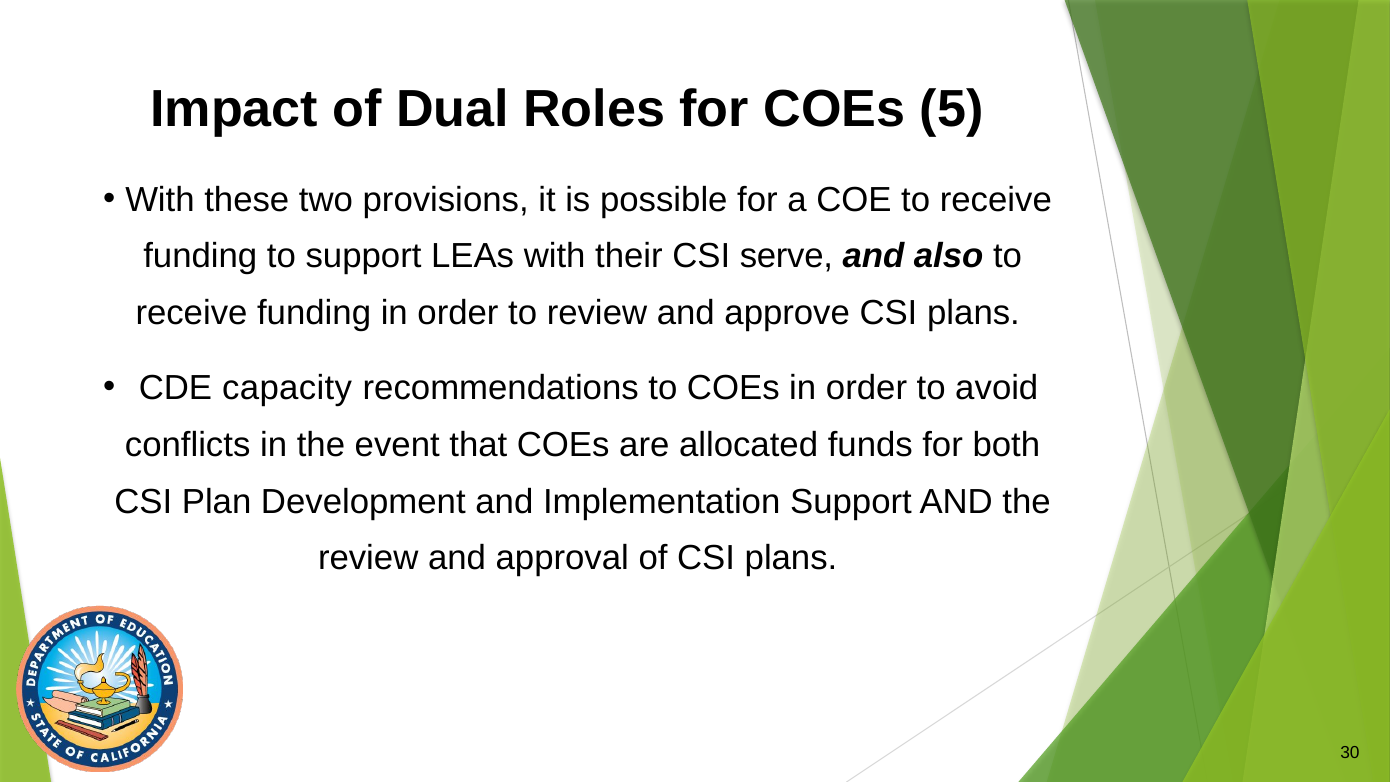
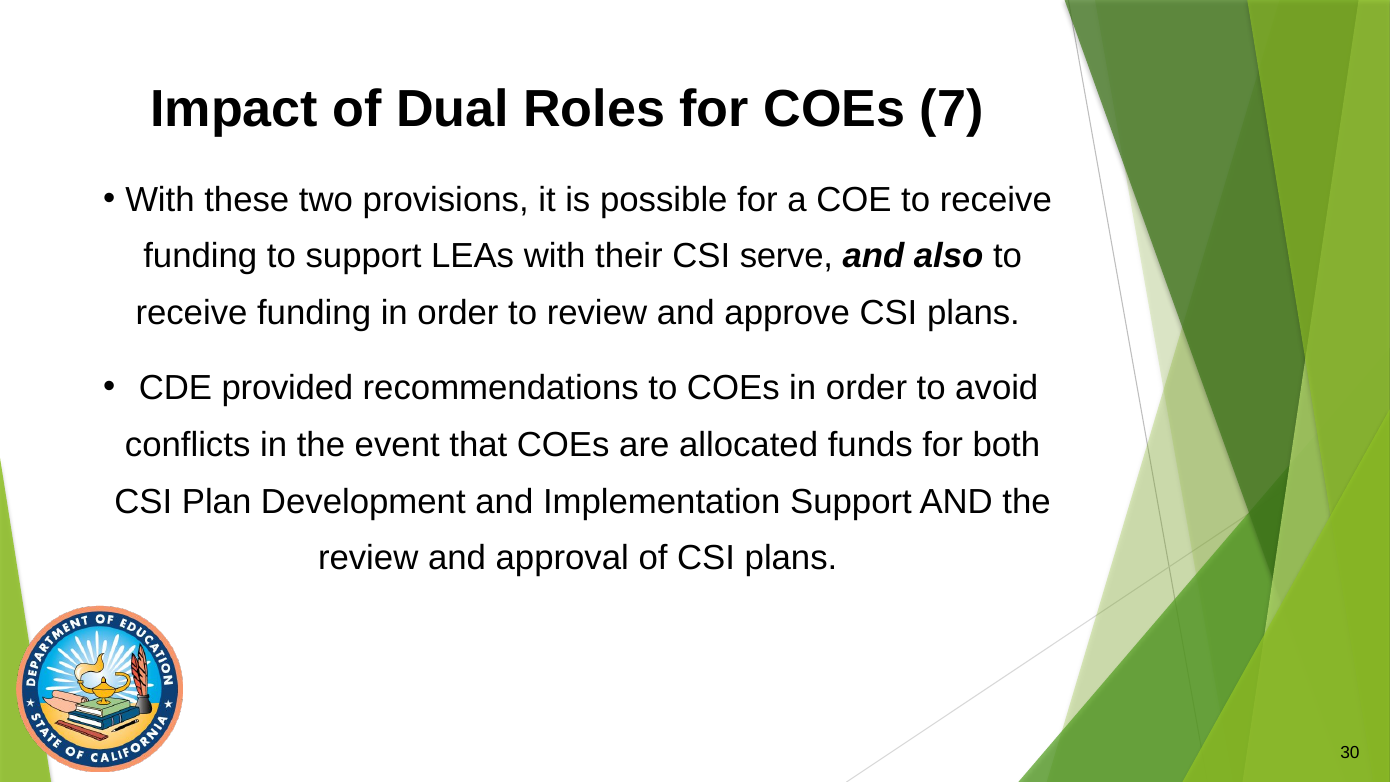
5: 5 -> 7 (952, 110)
capacity: capacity -> provided (287, 388)
